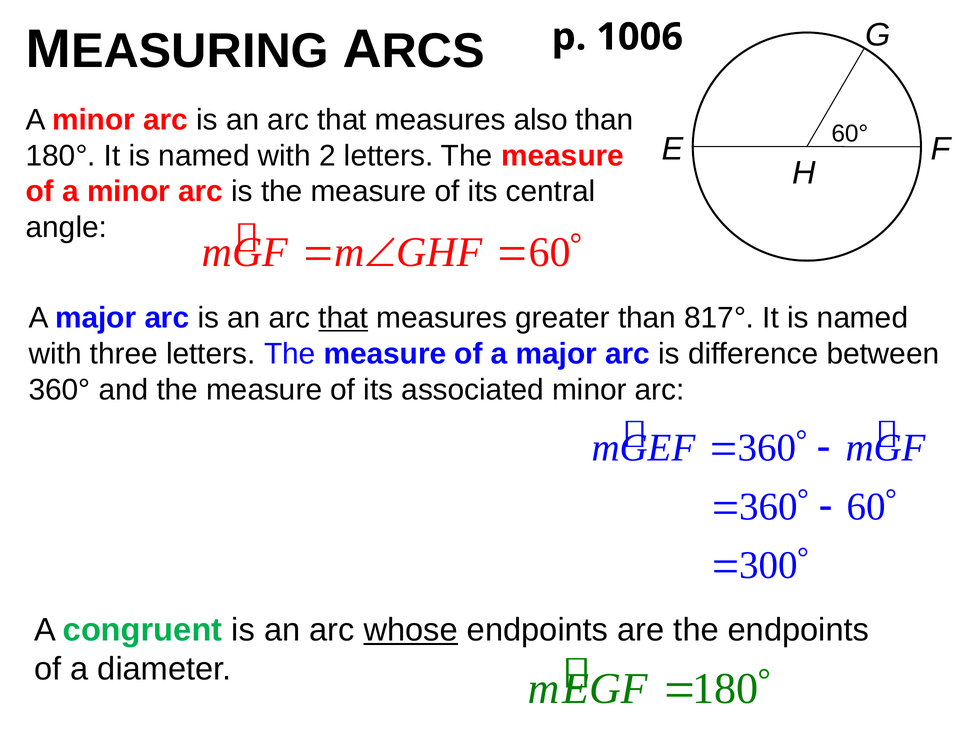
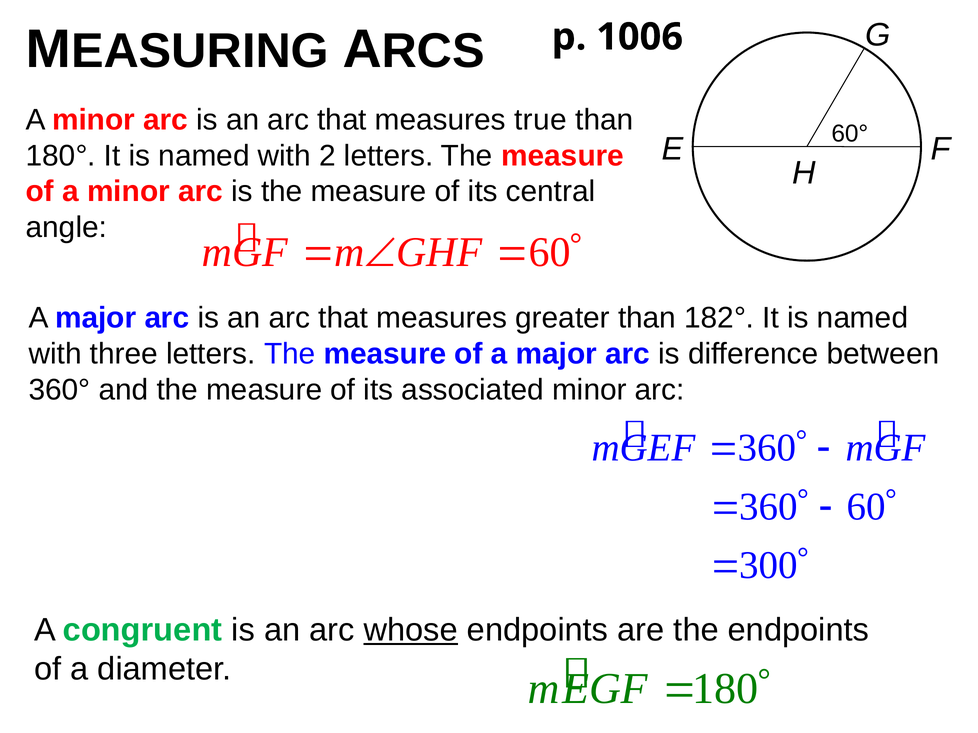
also: also -> true (540, 120)
that underline: present -> none (343, 318)
817°: 817° -> 182° (719, 318)
